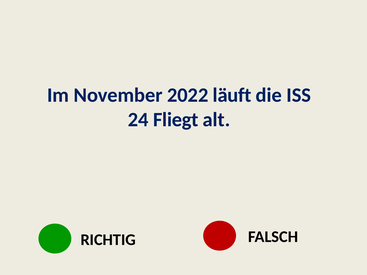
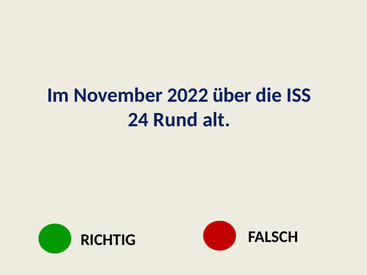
läuft: läuft -> über (232, 95)
Fliegt: Fliegt -> Rund (176, 120)
